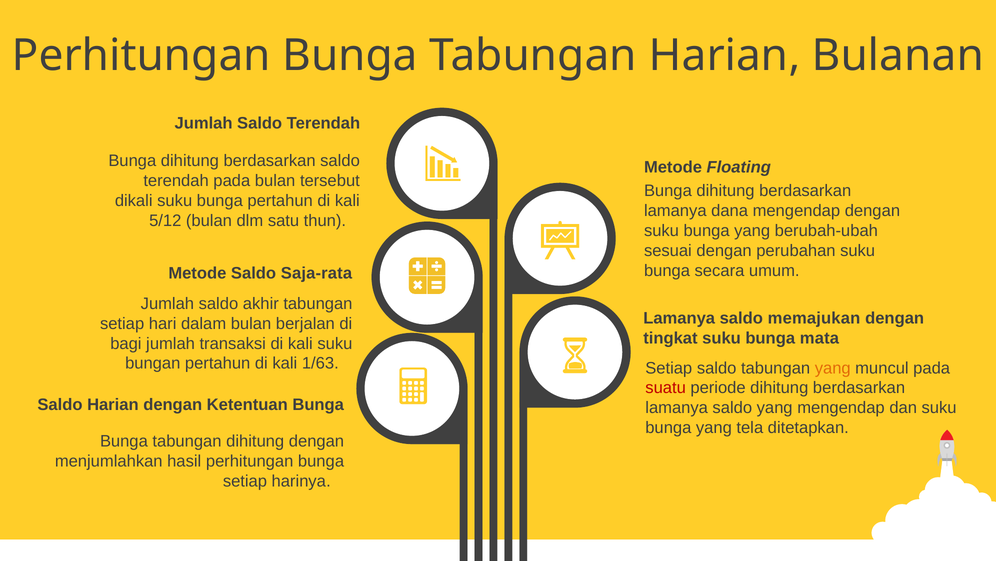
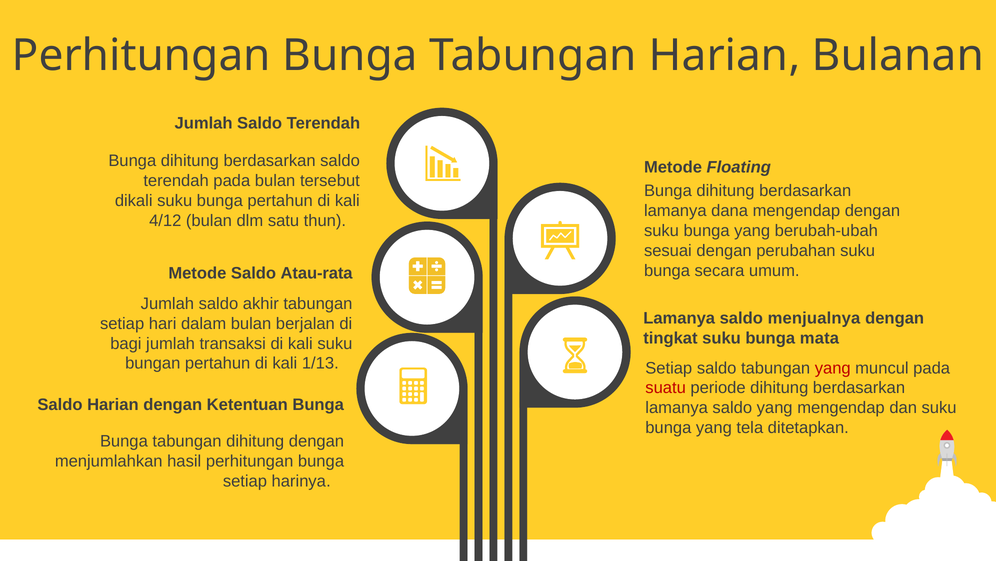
5/12: 5/12 -> 4/12 (165, 220)
Saja-rata: Saja-rata -> Atau-rata (317, 273)
memajukan: memajukan -> menjualnya (814, 318)
1/63: 1/63 -> 1/13 (320, 363)
yang colour: orange -> red (833, 368)
